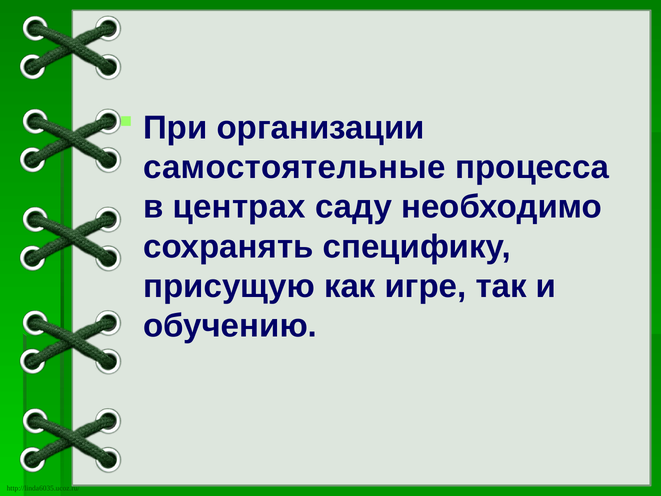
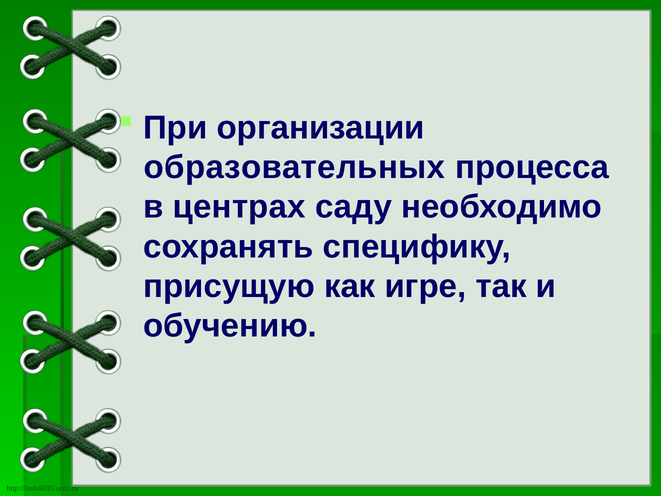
самостоятельные: самостоятельные -> образовательных (295, 167)
